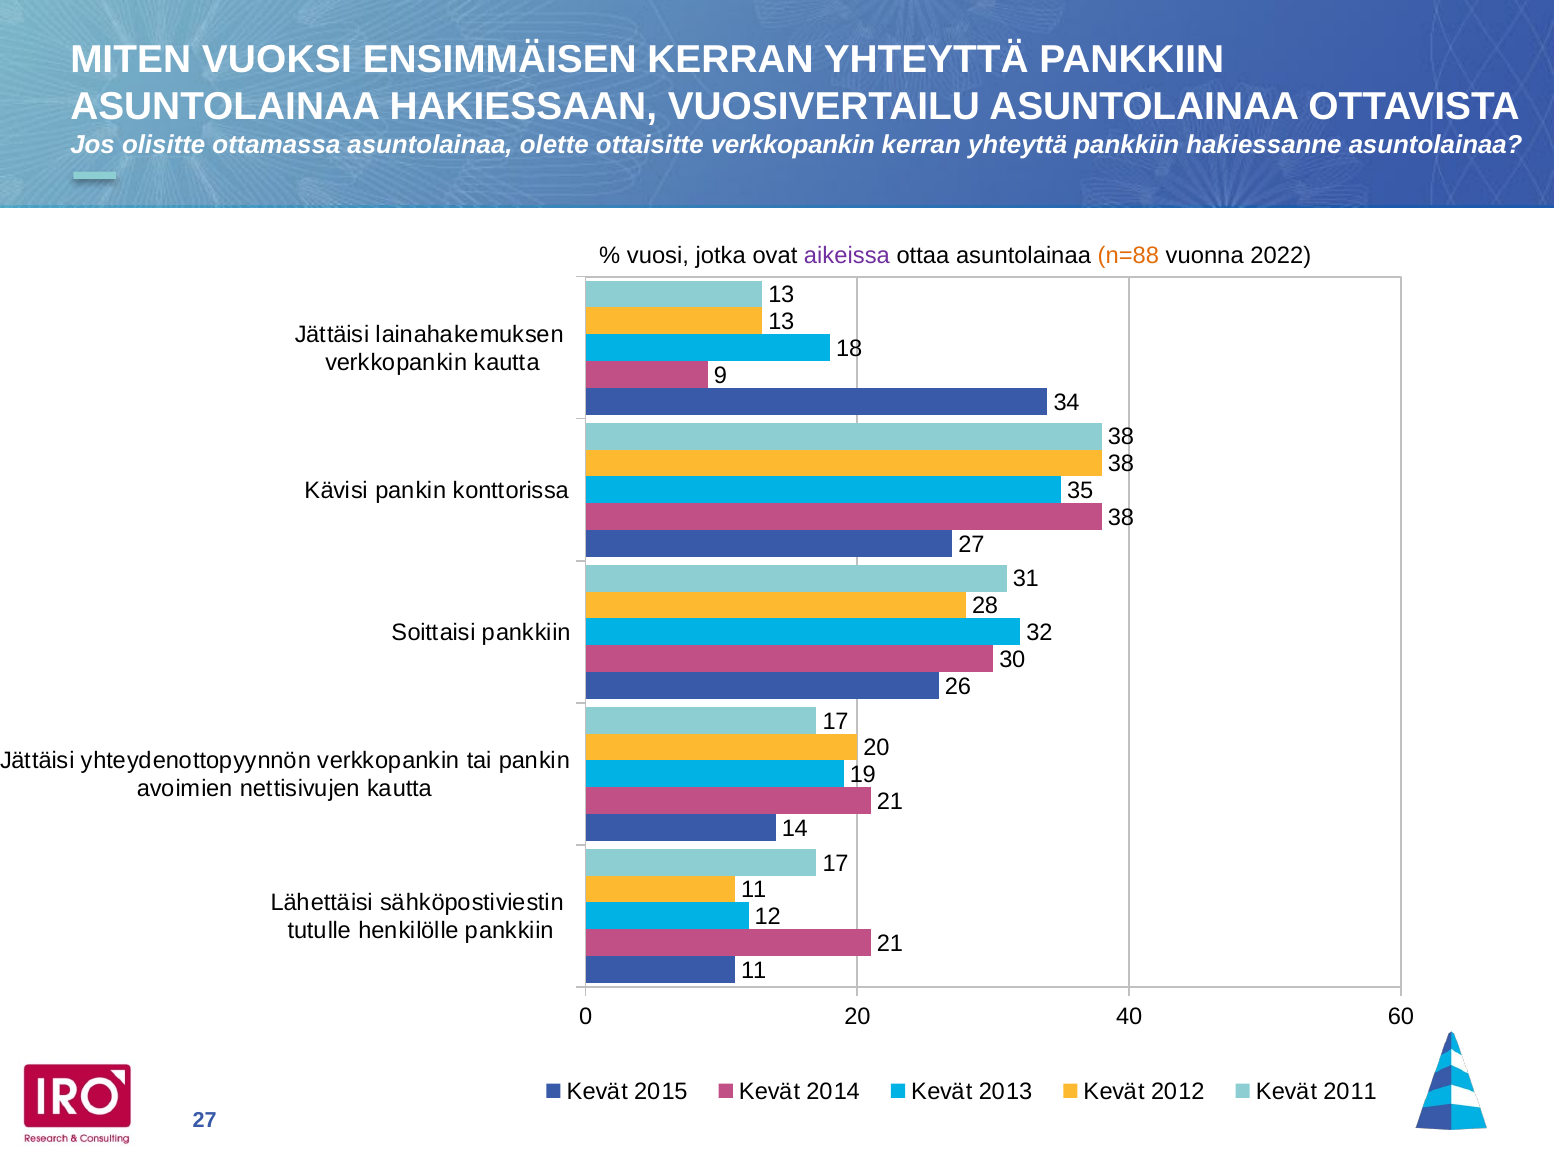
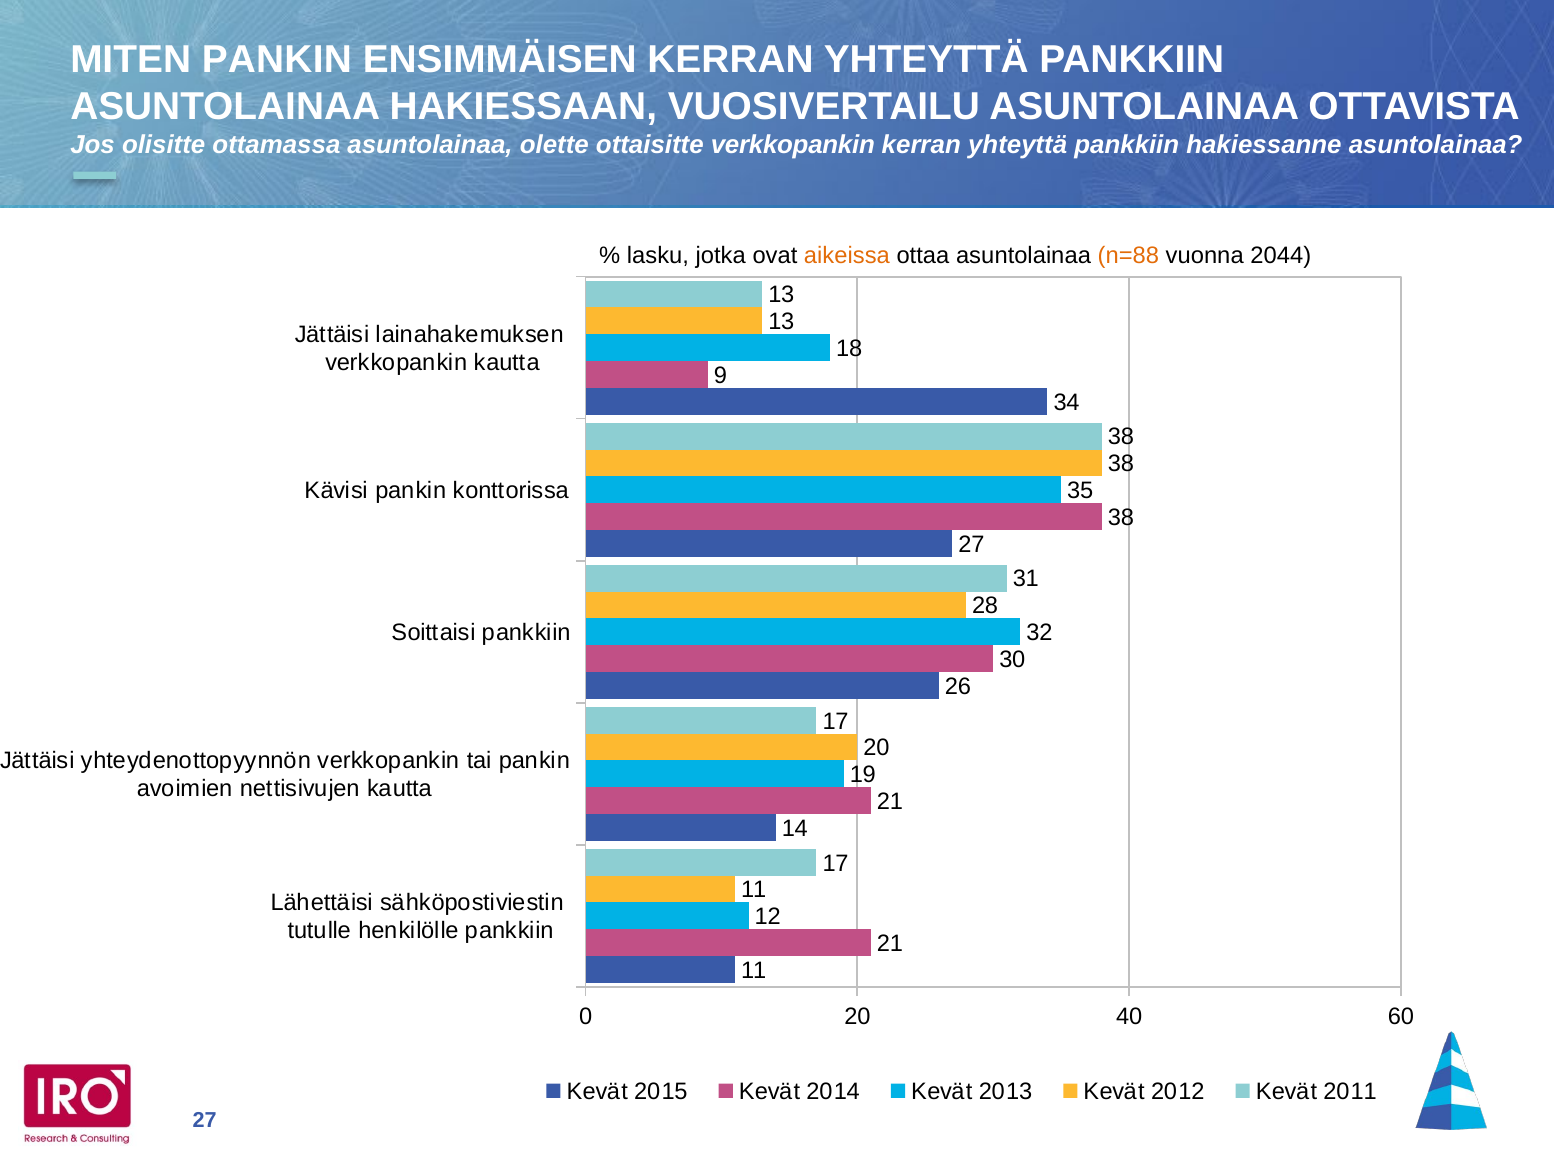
MITEN VUOKSI: VUOKSI -> PANKIN (277, 60)
vuosi: vuosi -> lasku (658, 255)
aikeissa colour: purple -> orange (847, 255)
2022: 2022 -> 2044 (1281, 255)
